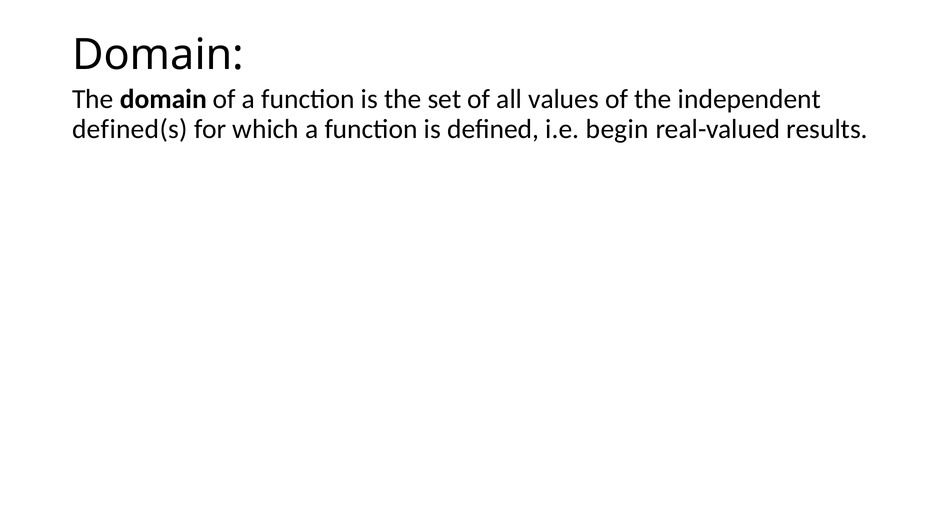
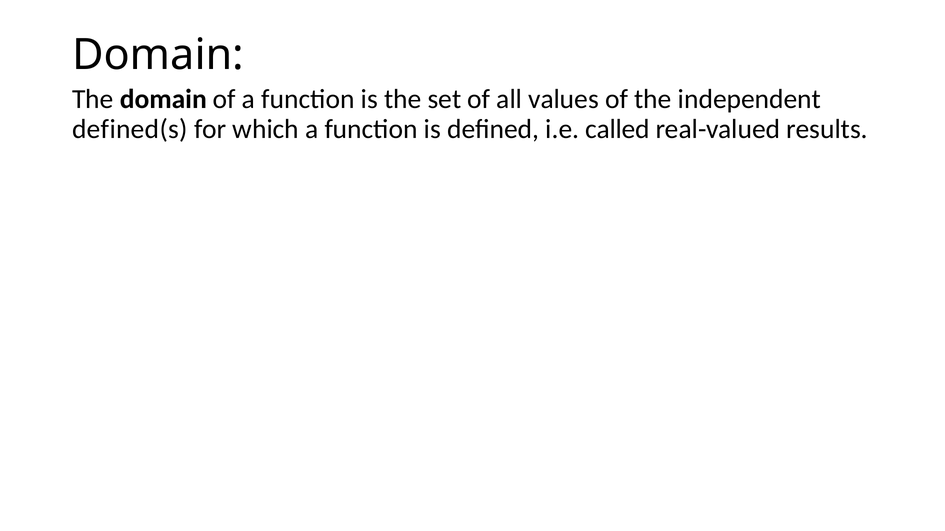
begin: begin -> called (618, 129)
